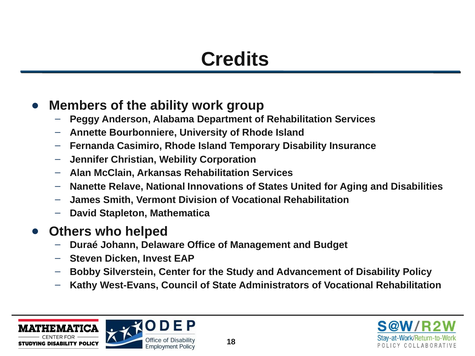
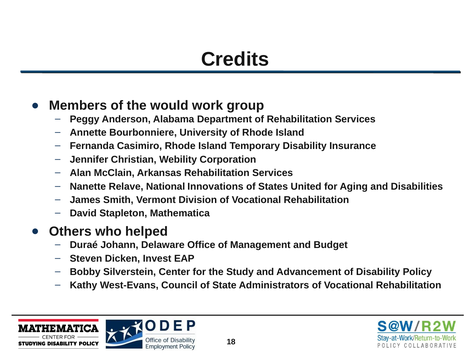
ability: ability -> would (169, 106)
